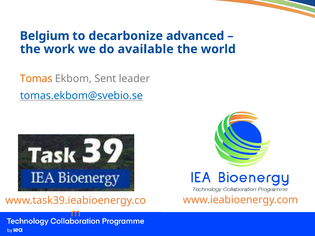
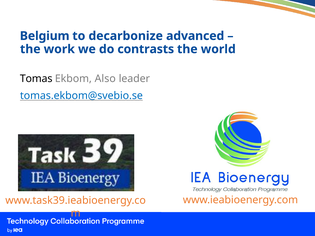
available: available -> contrasts (146, 49)
Tomas colour: orange -> black (36, 79)
Sent: Sent -> Also (105, 79)
